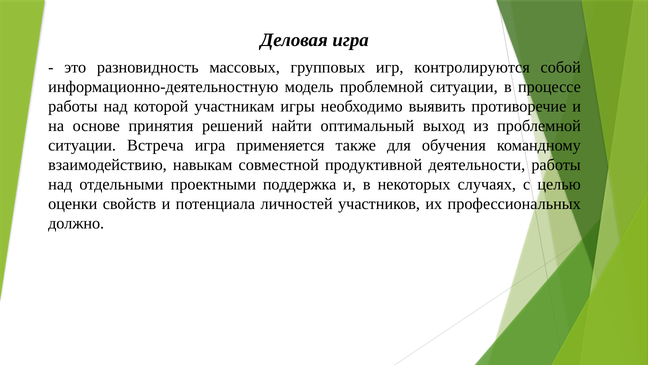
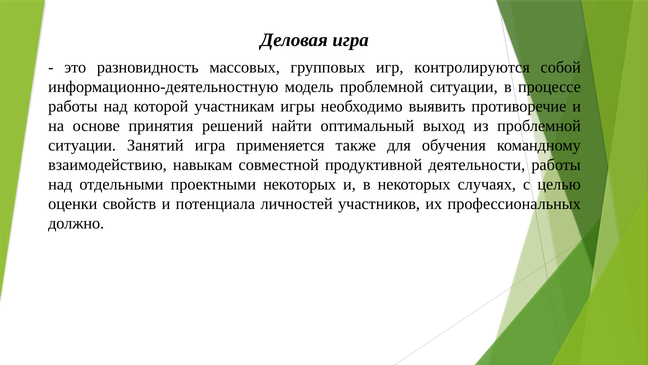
Встреча: Встреча -> Занятий (155, 145)
проектными поддержка: поддержка -> некоторых (300, 184)
